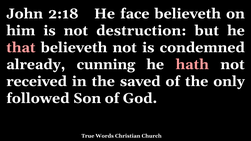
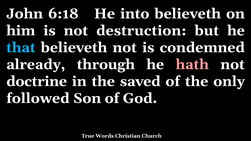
2:18: 2:18 -> 6:18 (63, 14)
face: face -> into (135, 14)
that colour: pink -> light blue (21, 48)
cunning: cunning -> through (106, 65)
received: received -> doctrine (37, 81)
